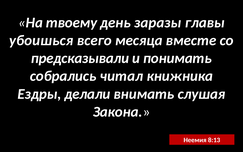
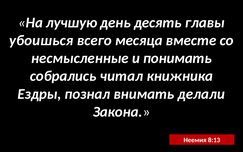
твоему: твоему -> лучшую (72, 23)
заразы: заразы -> десять (158, 23)
предсказывали: предсказывали -> несмысленные (80, 58)
делали: делали -> познал (87, 94)
слушая: слушая -> делали (201, 94)
